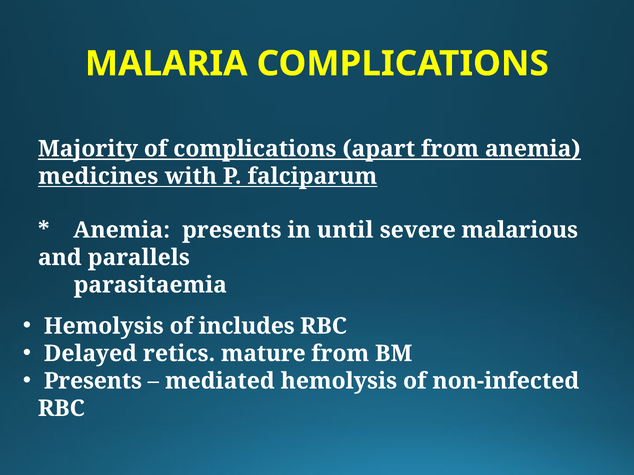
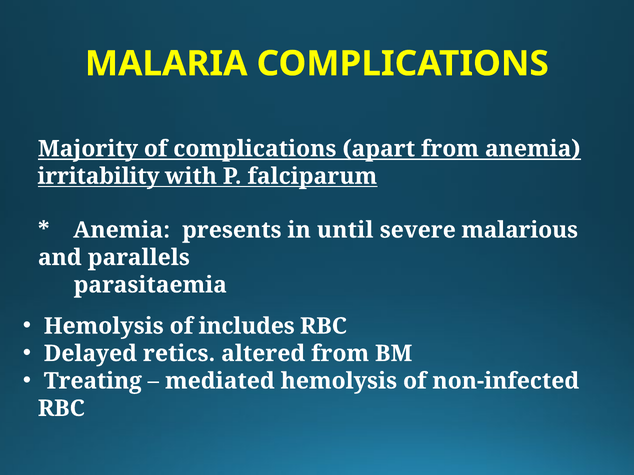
medicines: medicines -> irritability (99, 176)
mature: mature -> altered (263, 354)
Presents: Presents -> Treating (93, 381)
